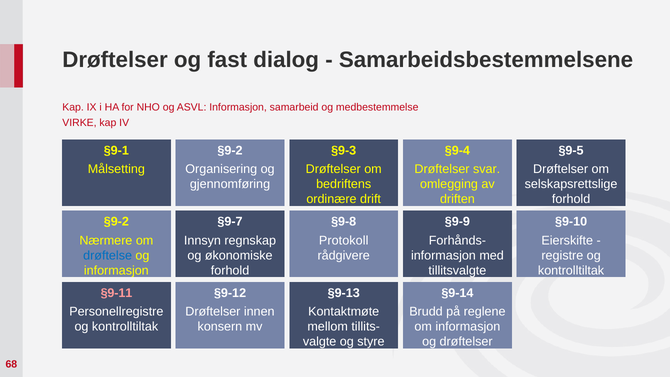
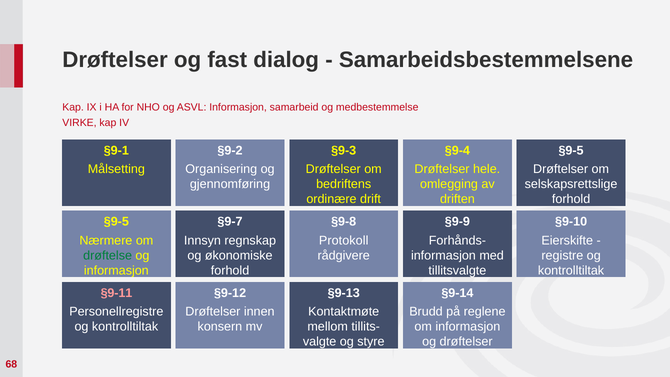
svar: svar -> hele (487, 169)
§9-2: §9-2 -> §9-5 (116, 222)
drøftelse colour: blue -> green (108, 255)
